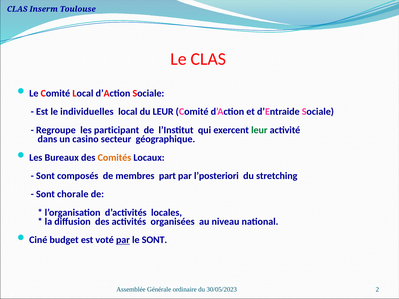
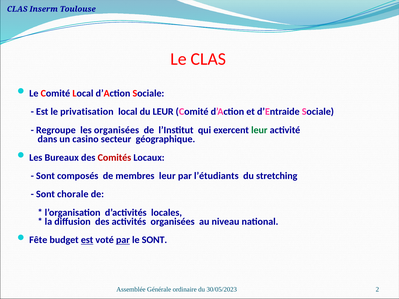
individuelles: individuelles -> privatisation (87, 112)
les participant: participant -> organisées (117, 130)
Comités colour: orange -> red (114, 158)
membres part: part -> leur (167, 176)
l’posteriori: l’posteriori -> l’étudiants (216, 176)
Ciné: Ciné -> Fête (38, 240)
est underline: none -> present (87, 240)
